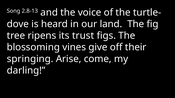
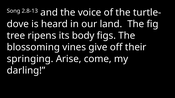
trust: trust -> body (83, 36)
